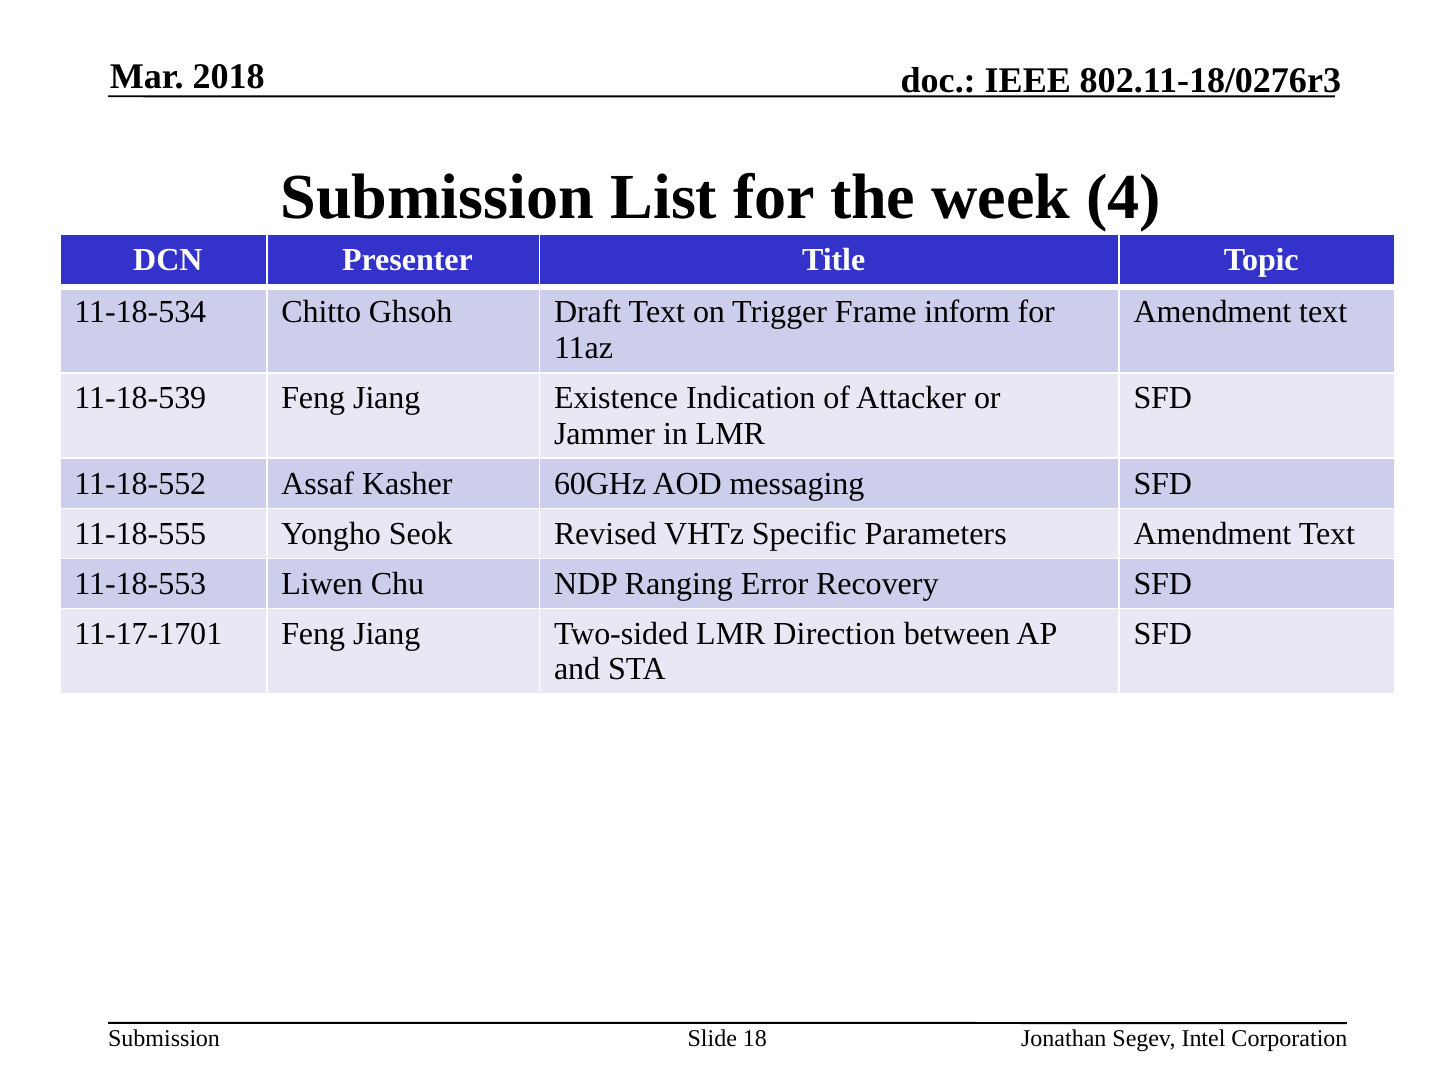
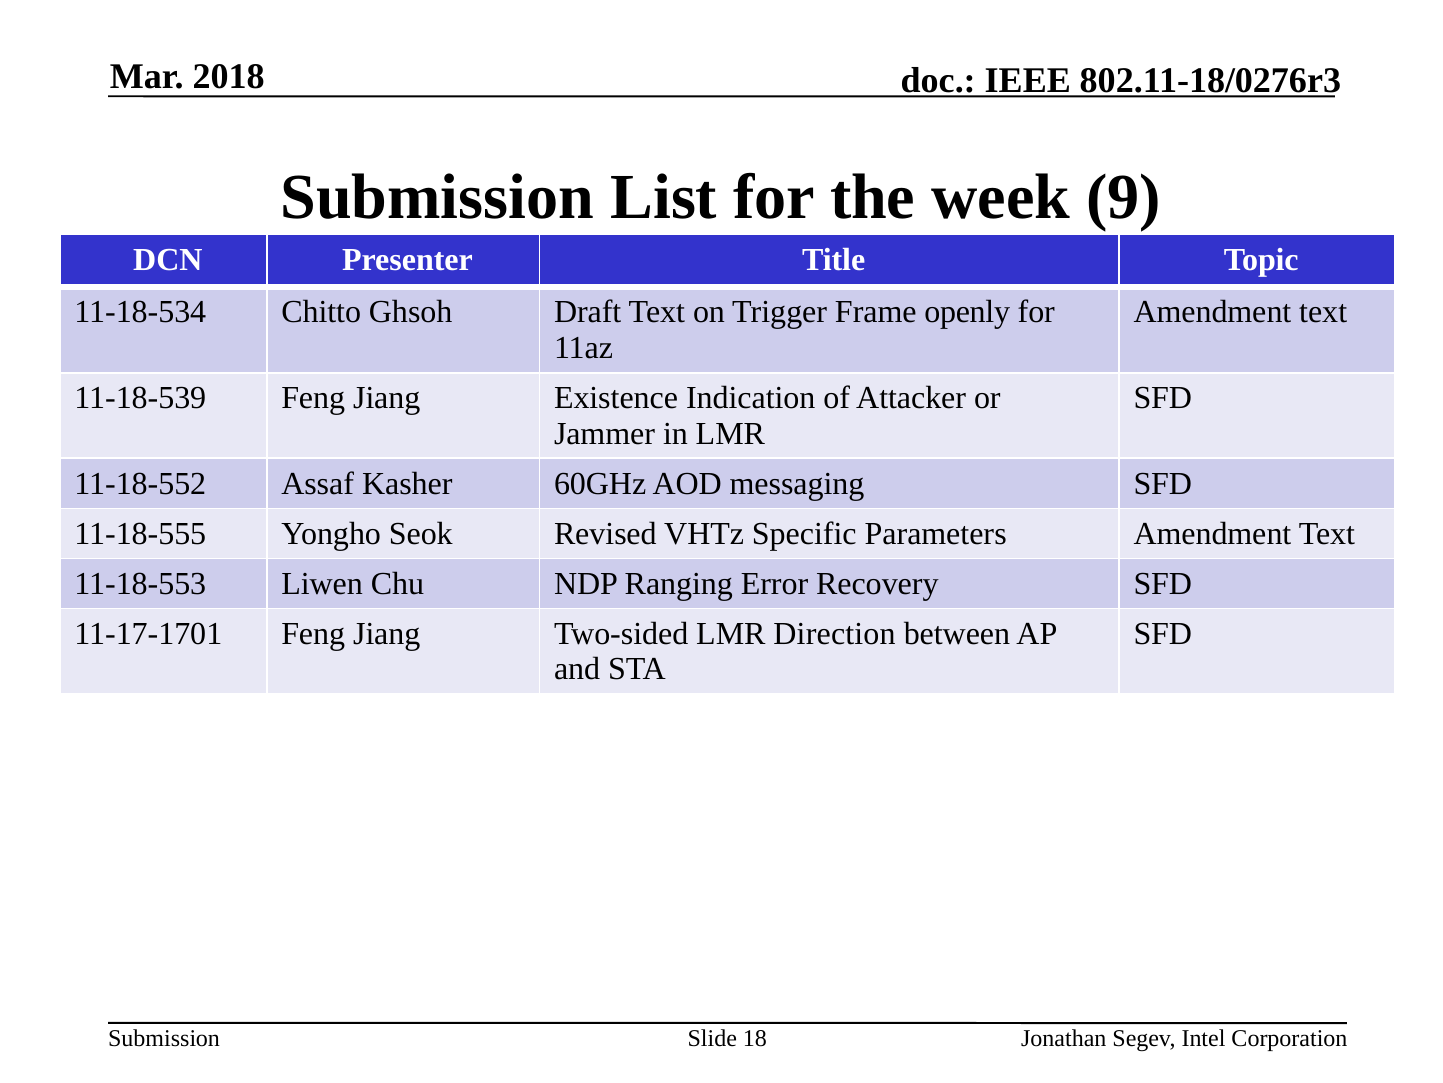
4: 4 -> 9 (1124, 197)
inform: inform -> openly (967, 312)
